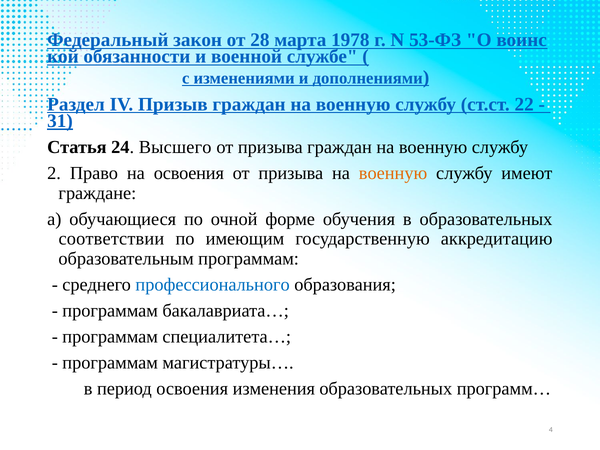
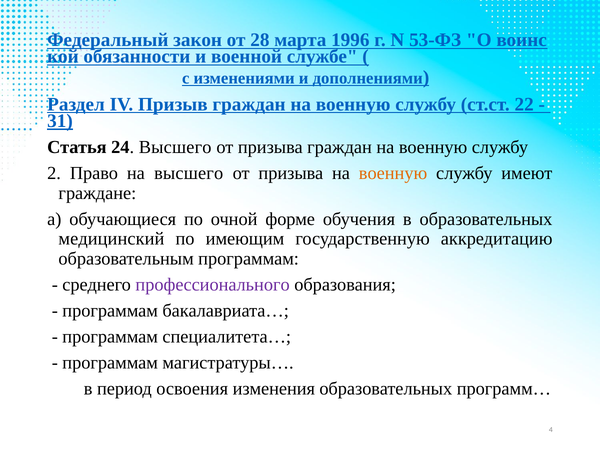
1978: 1978 -> 1996 (350, 40)
на освоения: освоения -> высшего (189, 173)
соответствии: соответствии -> медицинский (111, 239)
профессионального colour: blue -> purple (213, 285)
